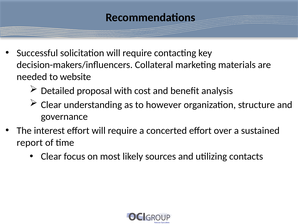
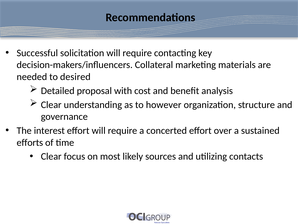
website: website -> desired (75, 77)
report: report -> efforts (30, 142)
